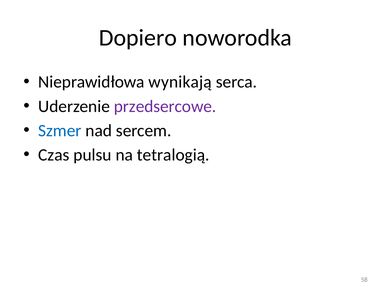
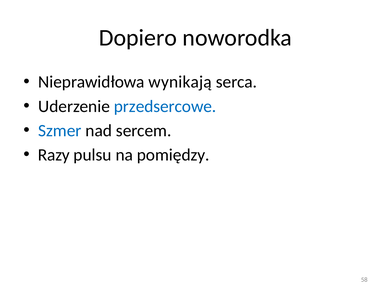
przedsercowe colour: purple -> blue (165, 106)
Czas: Czas -> Razy (54, 155)
tetralogią: tetralogią -> pomiędzy (173, 155)
